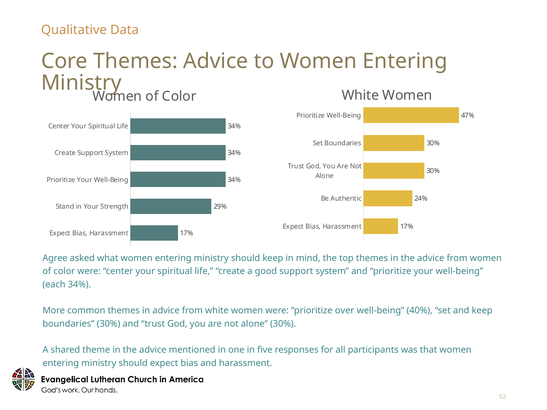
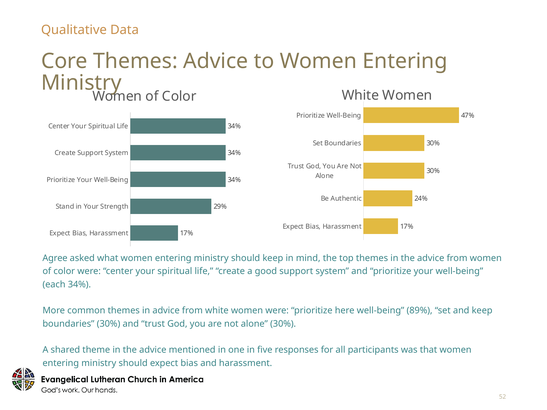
over: over -> here (345, 311)
40%: 40% -> 89% (420, 311)
